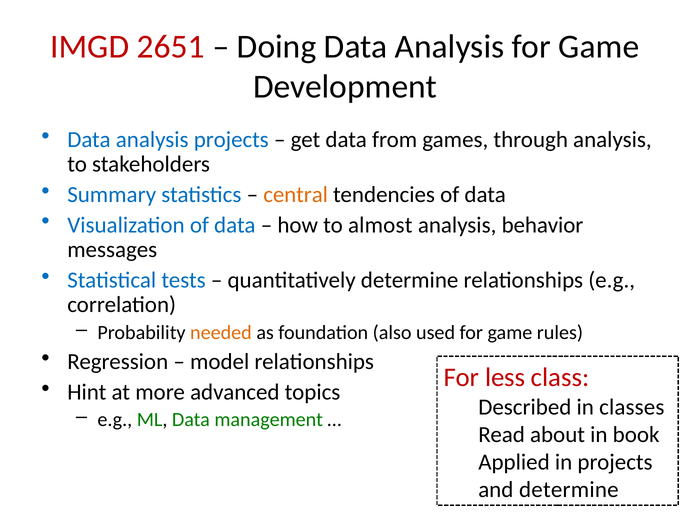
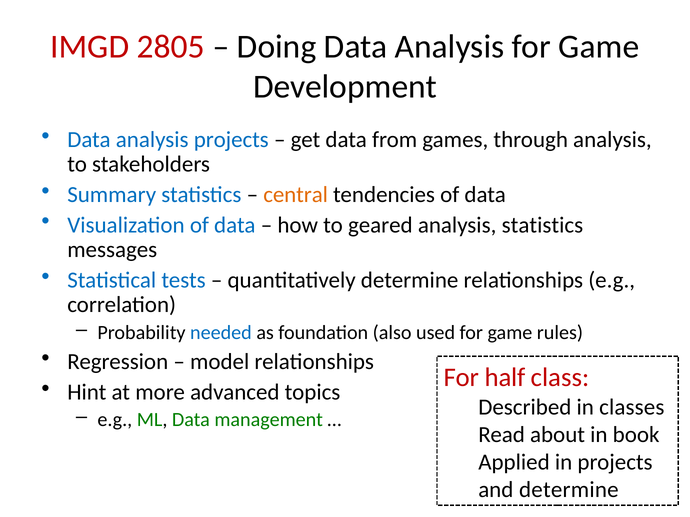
2651: 2651 -> 2805 (171, 47)
almost: almost -> geared (380, 225)
analysis behavior: behavior -> statistics (542, 225)
needed colour: orange -> blue (221, 333)
less: less -> half (505, 378)
